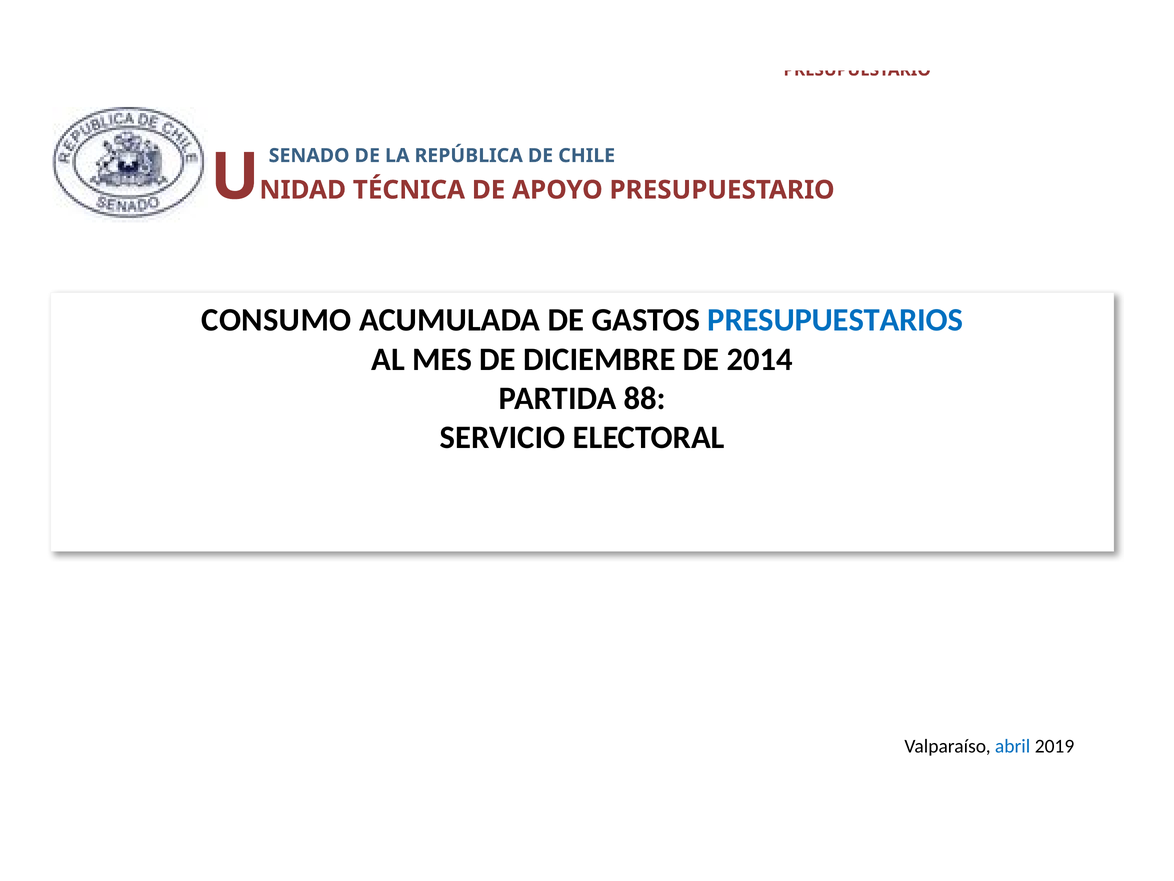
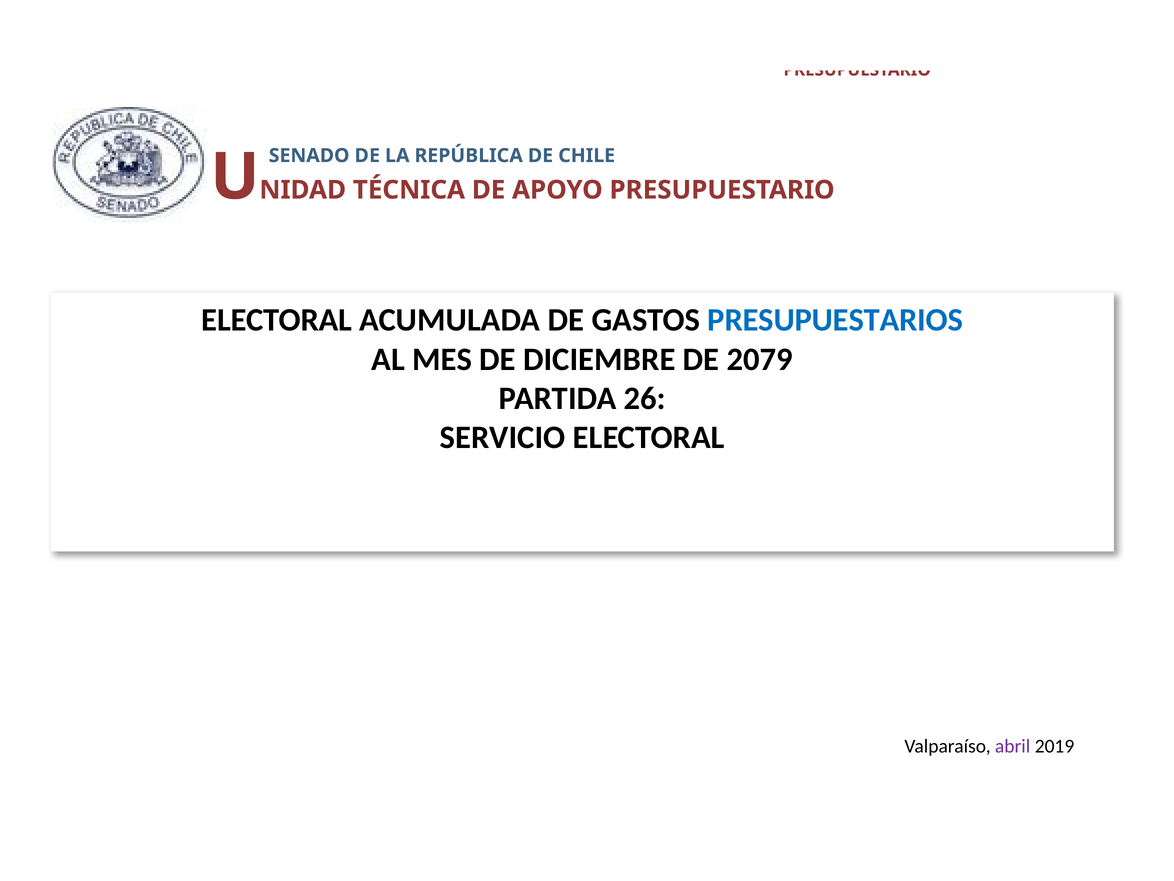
CONSUMO: CONSUMO -> ELECTORAL (277, 320)
2014: 2014 -> 2079 (760, 359)
88: 88 -> 26 (645, 398)
abril colour: blue -> purple (1013, 746)
